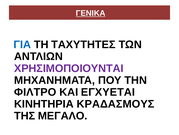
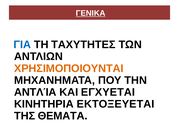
ΧΡΗΣΙΜΟΠΟΙΟΥΝΤΑΙ colour: purple -> orange (69, 68)
ΦΙΛΤΡΟ: ΦΙΛΤΡΟ -> ΑΝΤΛΊΑ (35, 92)
ΚΡΑΔΑΣΜΟΥΣ: ΚΡΑΔΑΣΜΟΥΣ -> ΕΚΤΟΞΕΥΕΤΑΙ (116, 103)
ΜΕΓΑΛΟ: ΜΕΓΑΛΟ -> ΘΕΜΑΤΑ (63, 115)
